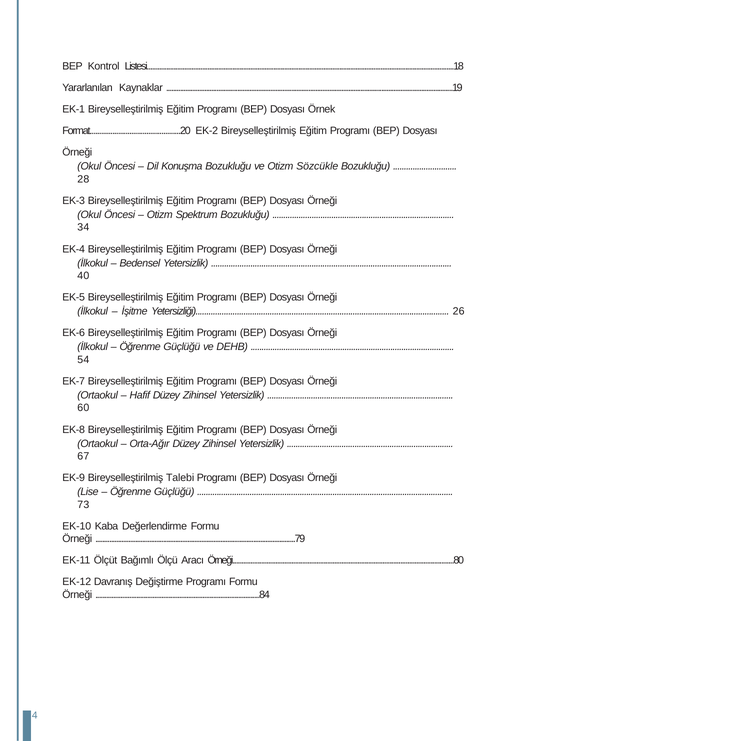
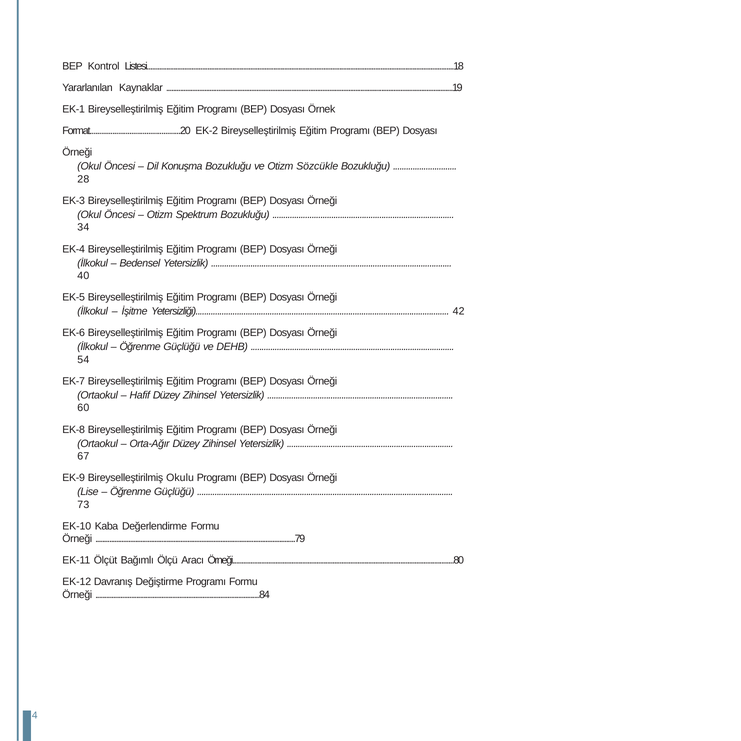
26: 26 -> 42 (459, 311)
Talebi: Talebi -> Okulu (180, 478)
